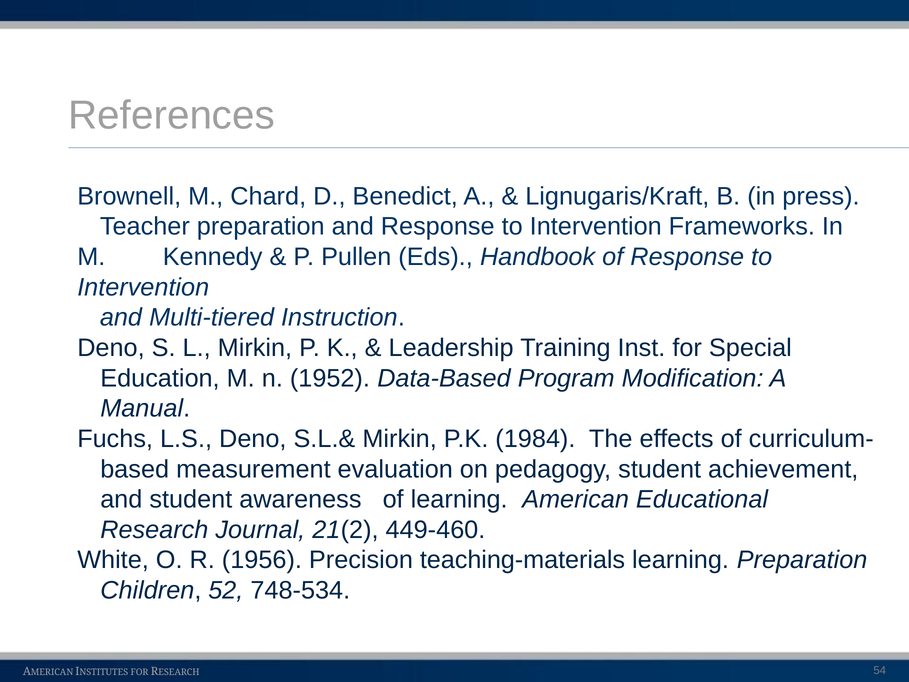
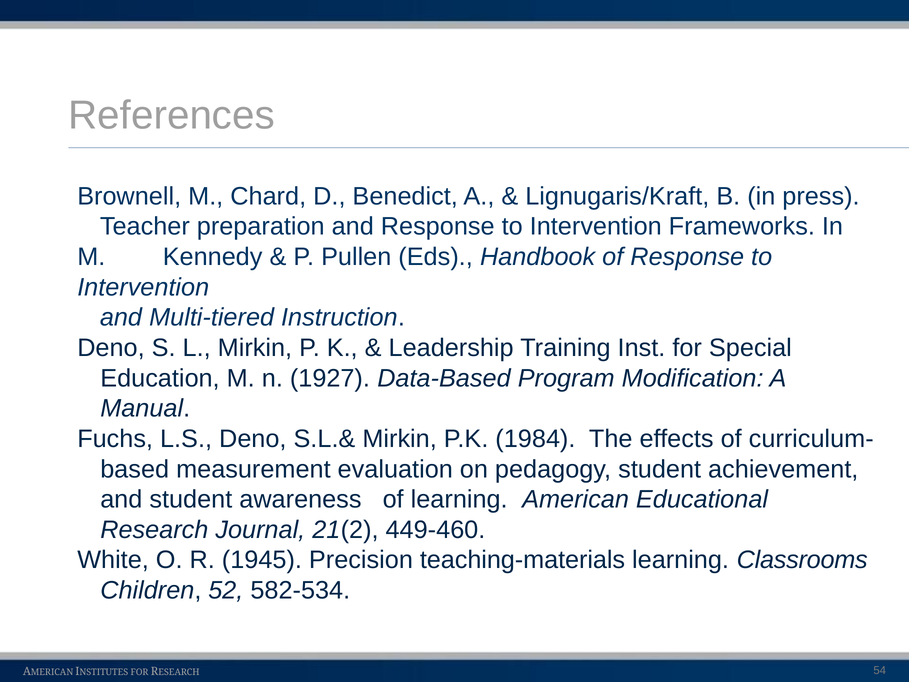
1952: 1952 -> 1927 (330, 378)
1956: 1956 -> 1945 (262, 560)
learning Preparation: Preparation -> Classrooms (802, 560)
748-534: 748-534 -> 582-534 (300, 590)
